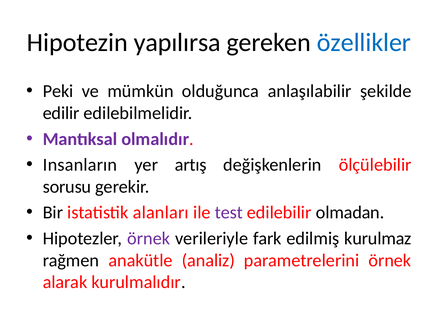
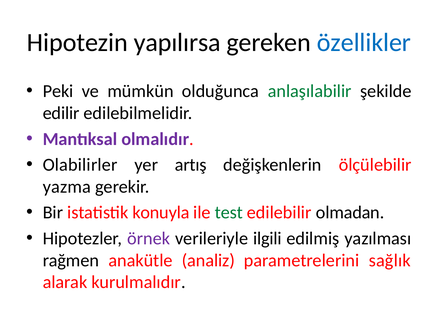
anlaşılabilir colour: black -> green (310, 91)
Insanların: Insanların -> Olabilirler (80, 165)
sorusu: sorusu -> yazma (67, 186)
alanları: alanları -> konuyla (161, 212)
test colour: purple -> green (229, 212)
fark: fark -> ilgili (267, 238)
kurulmaz: kurulmaz -> yazılması (378, 238)
parametrelerini örnek: örnek -> sağlık (390, 260)
